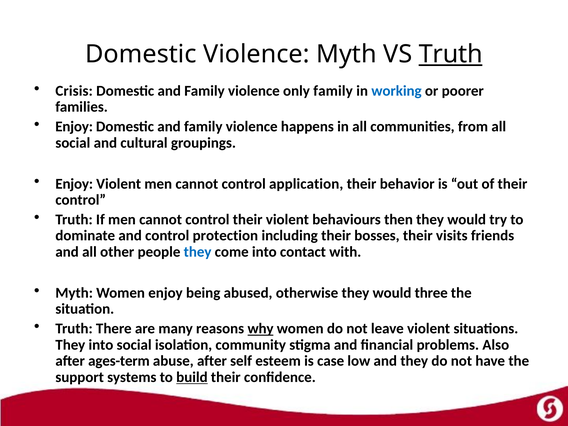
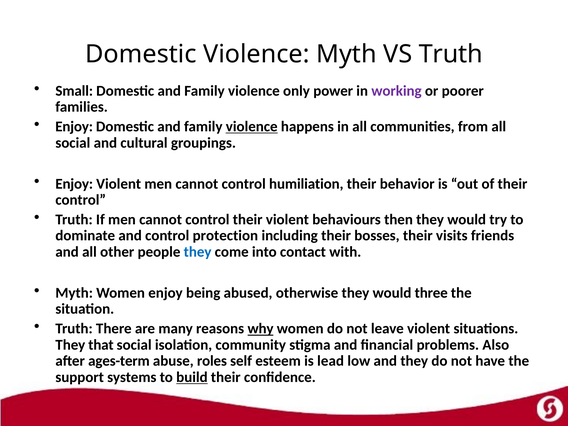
Truth underline: present -> none (451, 54)
Crisis: Crisis -> Small (74, 91)
only family: family -> power (333, 91)
working colour: blue -> purple (397, 91)
violence underline: none -> present (252, 127)
application: application -> humiliation (306, 184)
They into: into -> that (101, 345)
abuse after: after -> roles (212, 361)
case: case -> lead (331, 361)
